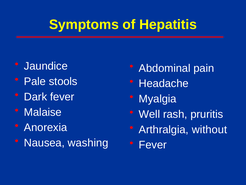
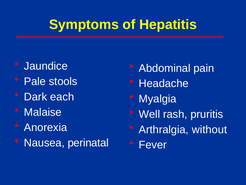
Dark fever: fever -> each (62, 97)
washing: washing -> perinatal (88, 143)
